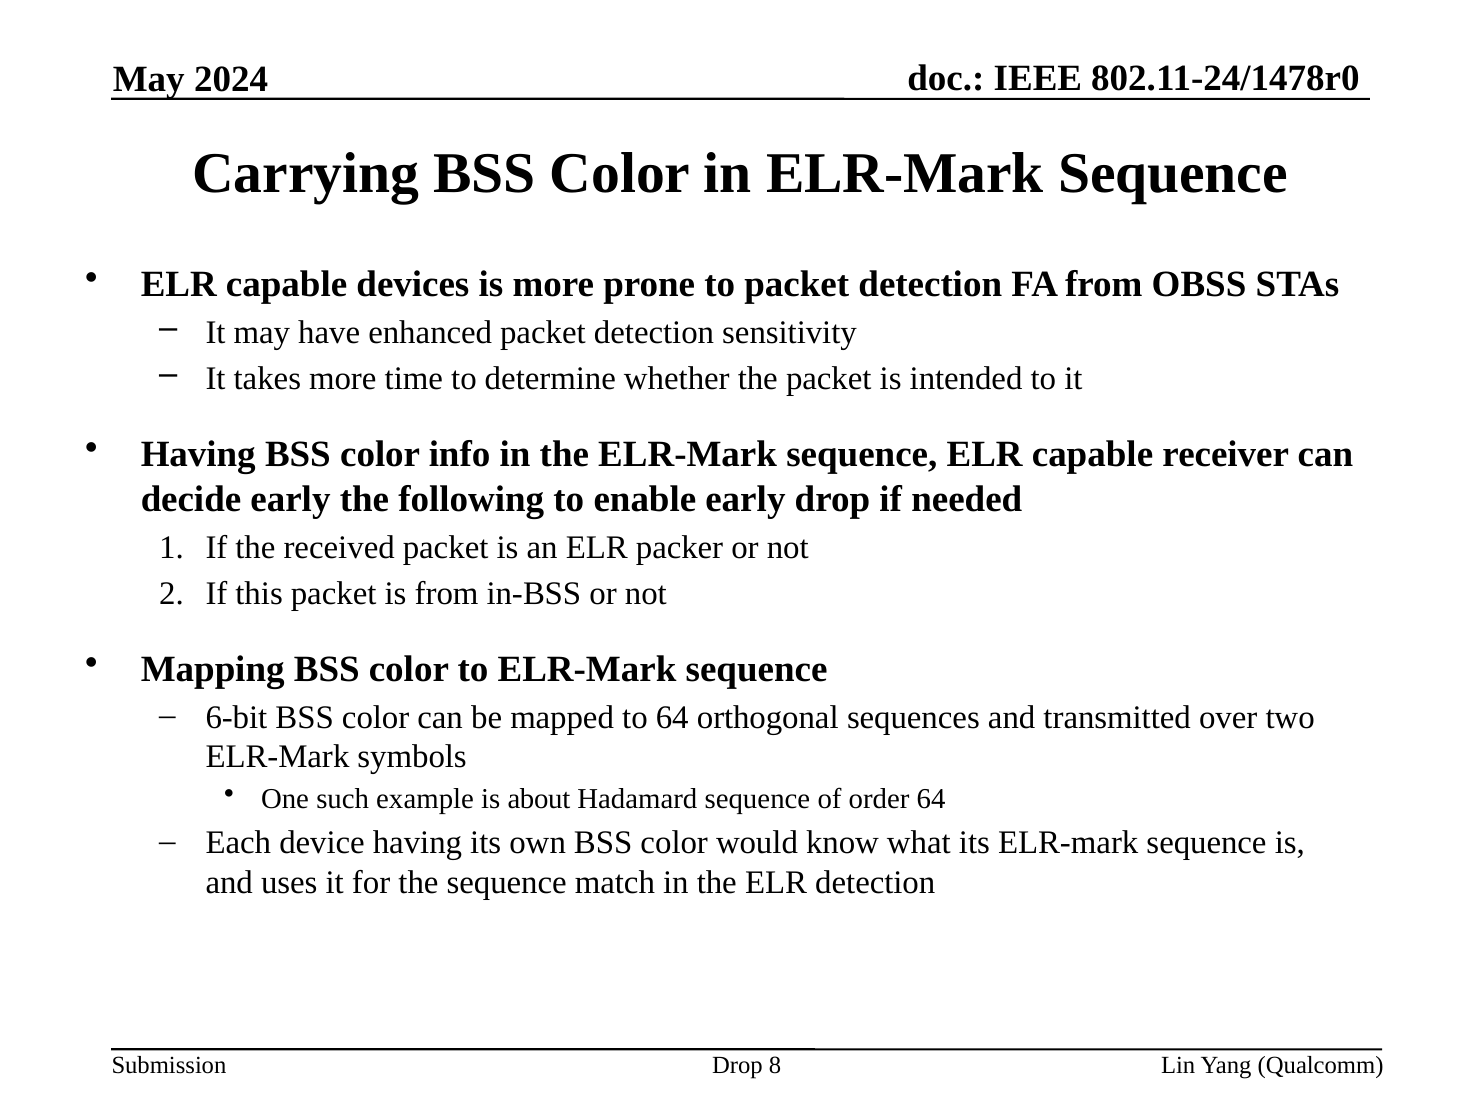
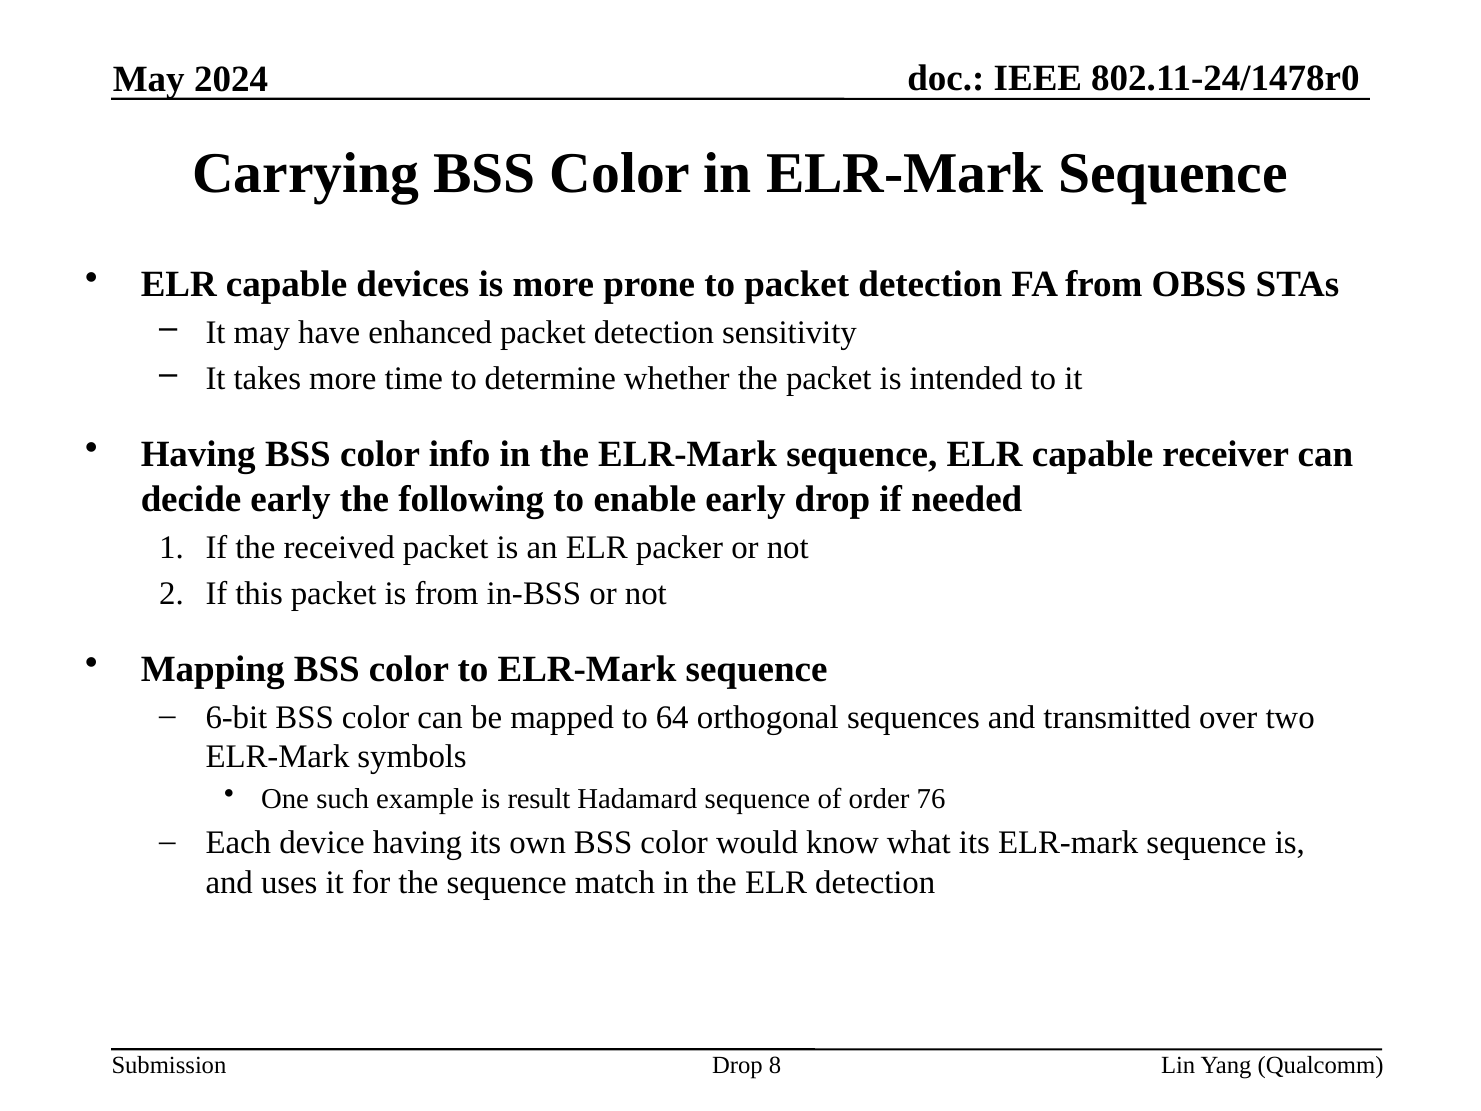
about: about -> result (539, 799)
order 64: 64 -> 76 (931, 799)
